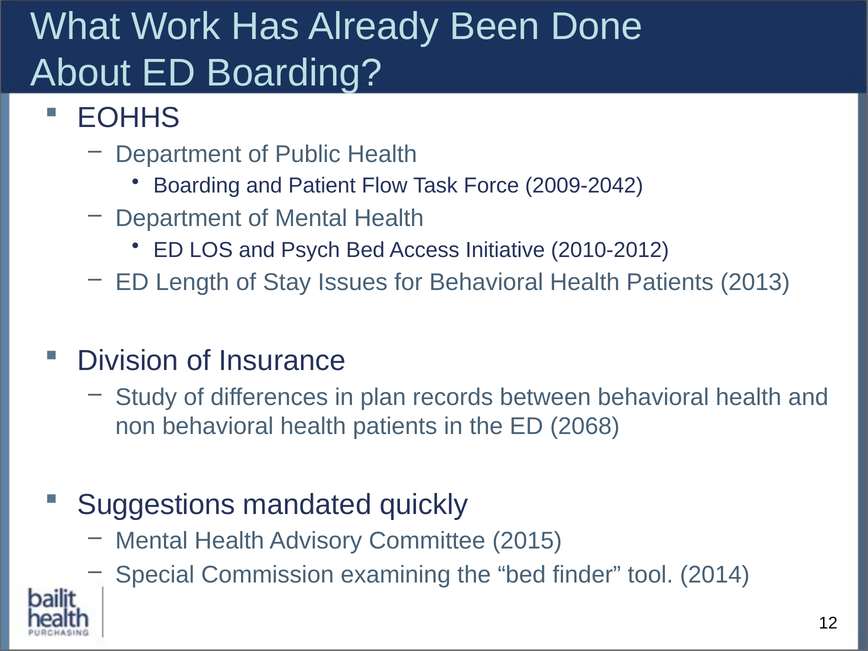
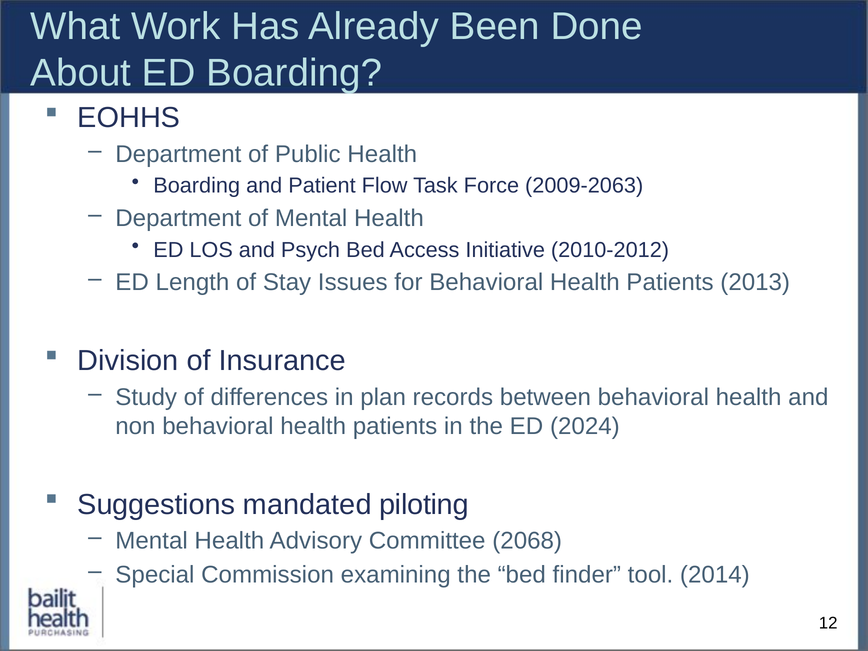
2009-2042: 2009-2042 -> 2009-2063 (584, 186)
2068: 2068 -> 2024 (585, 426)
quickly: quickly -> piloting (424, 505)
2015: 2015 -> 2068 (527, 541)
